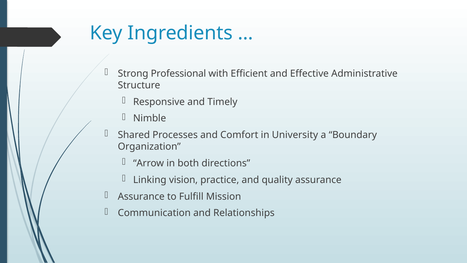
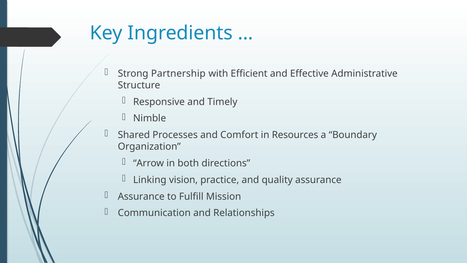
Professional: Professional -> Partnership (178, 73)
University: University -> Resources (295, 135)
